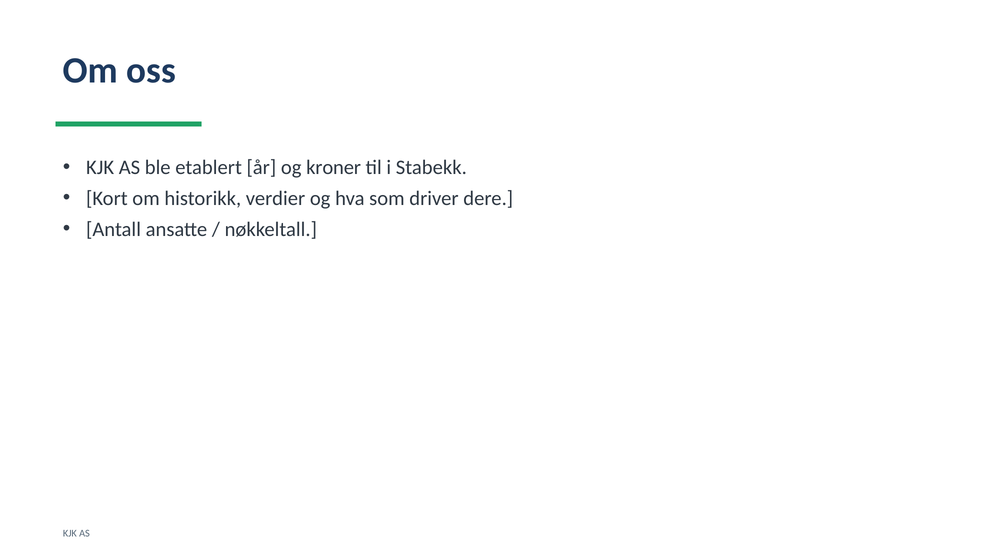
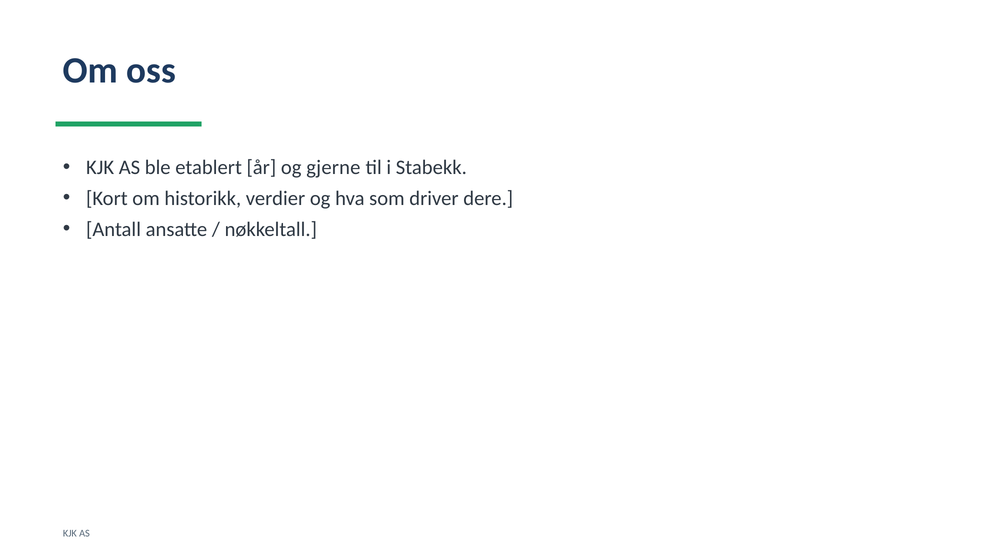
kroner: kroner -> gjerne (333, 168)
